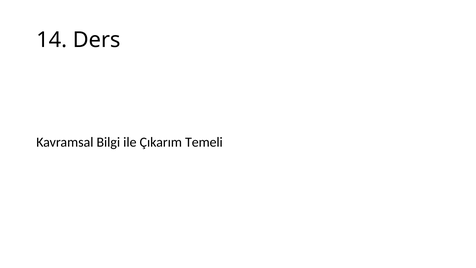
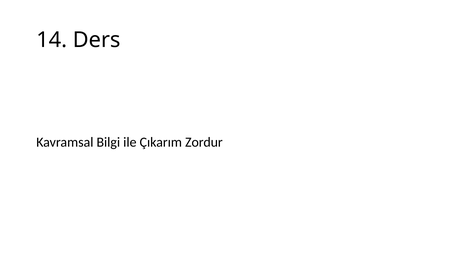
Temeli: Temeli -> Zordur (204, 142)
